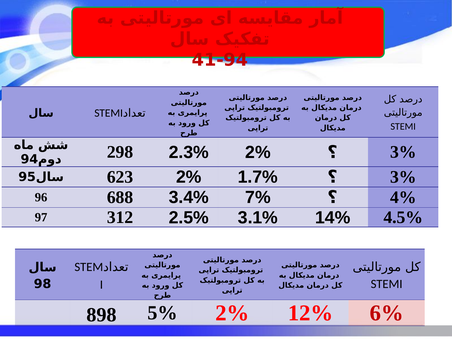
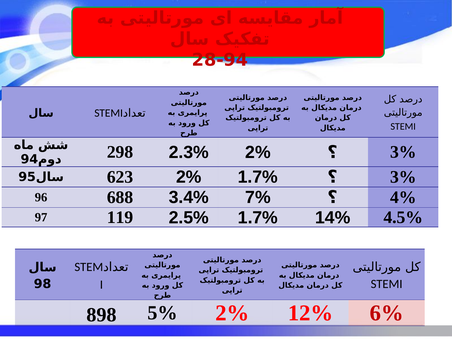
41-94: 41-94 -> 28-94 (220, 60)
312: 312 -> 119 (120, 217)
2.5% 3.1%: 3.1% -> 1.7% (258, 218)
